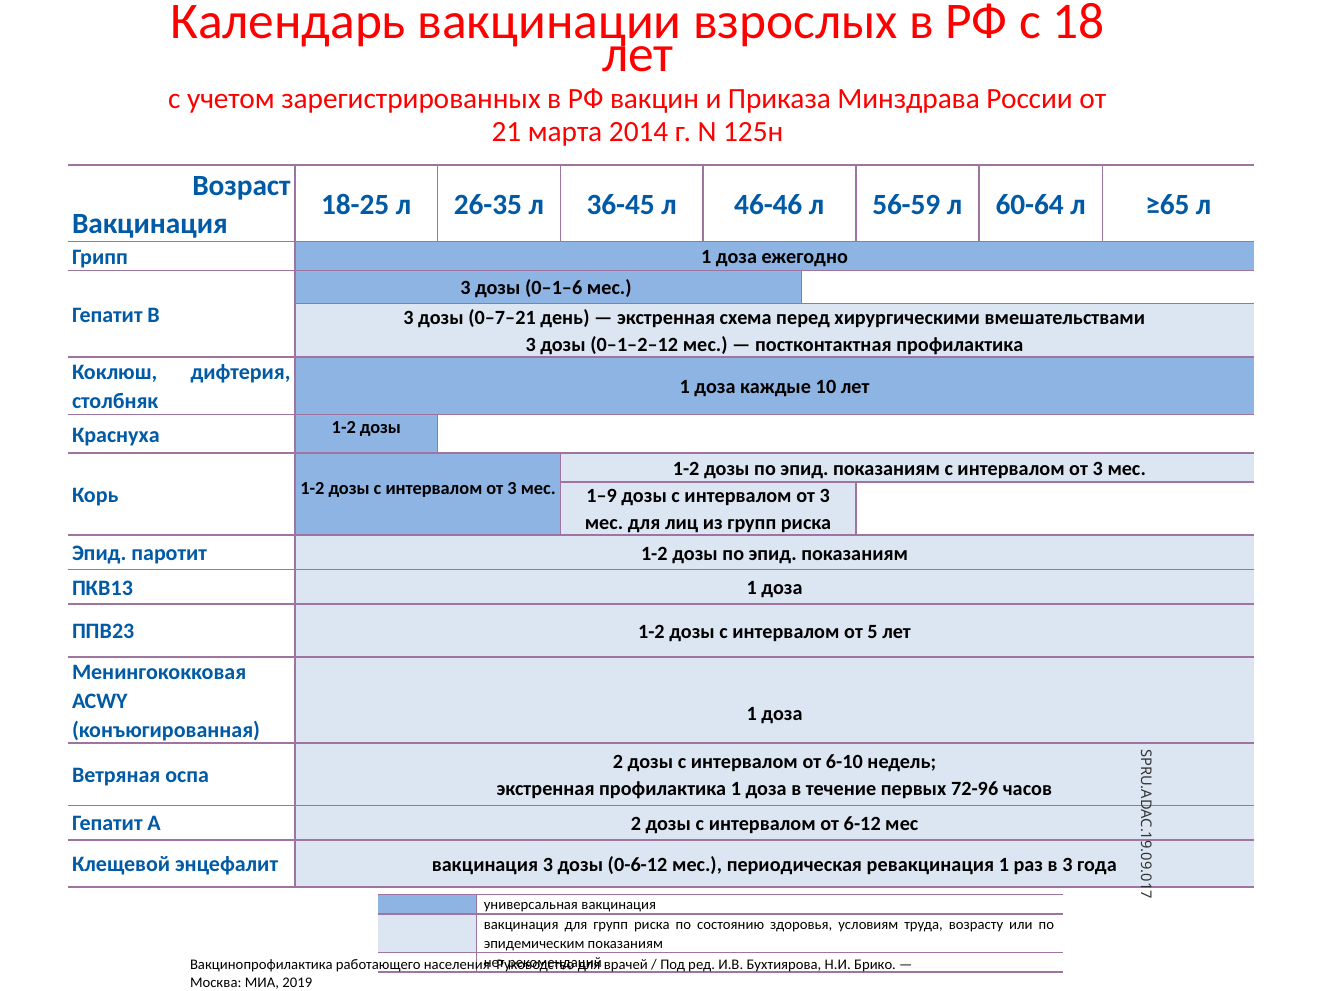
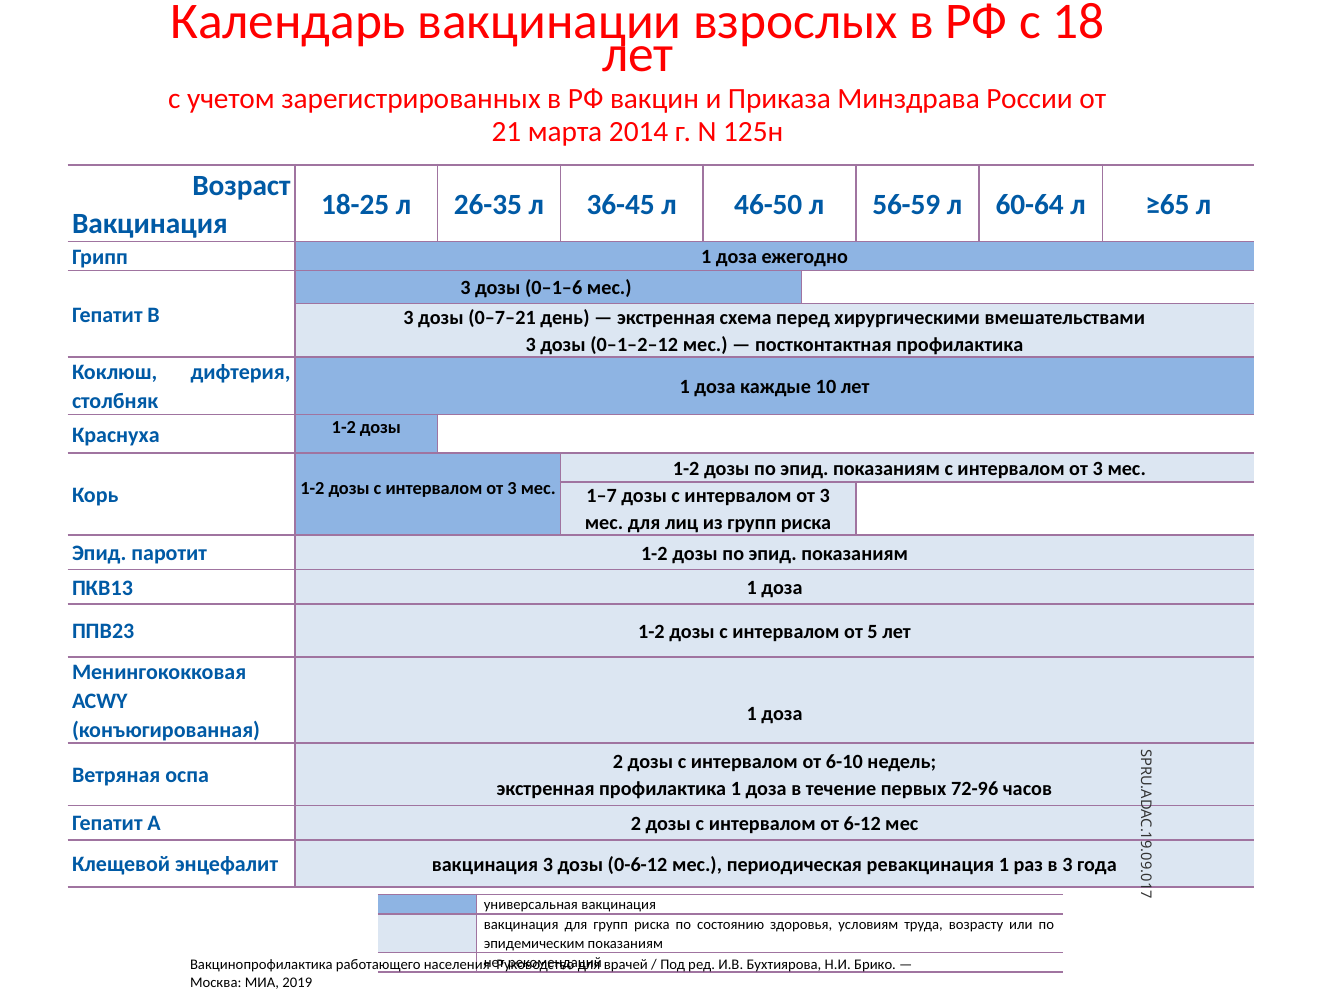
46-46: 46-46 -> 46-50 (768, 205)
1–9: 1–9 -> 1–7 (602, 497)
